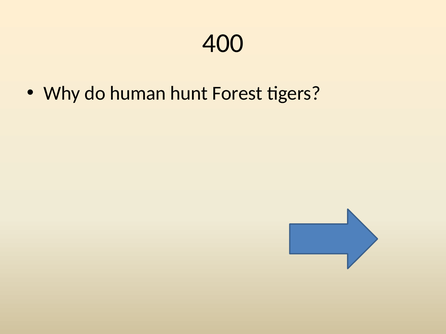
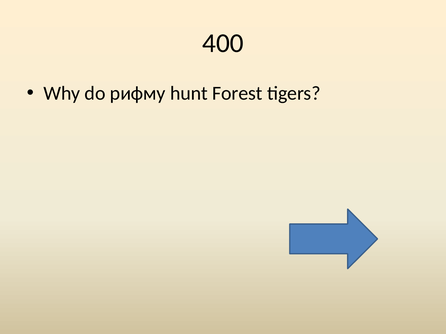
human: human -> рифму (138, 94)
